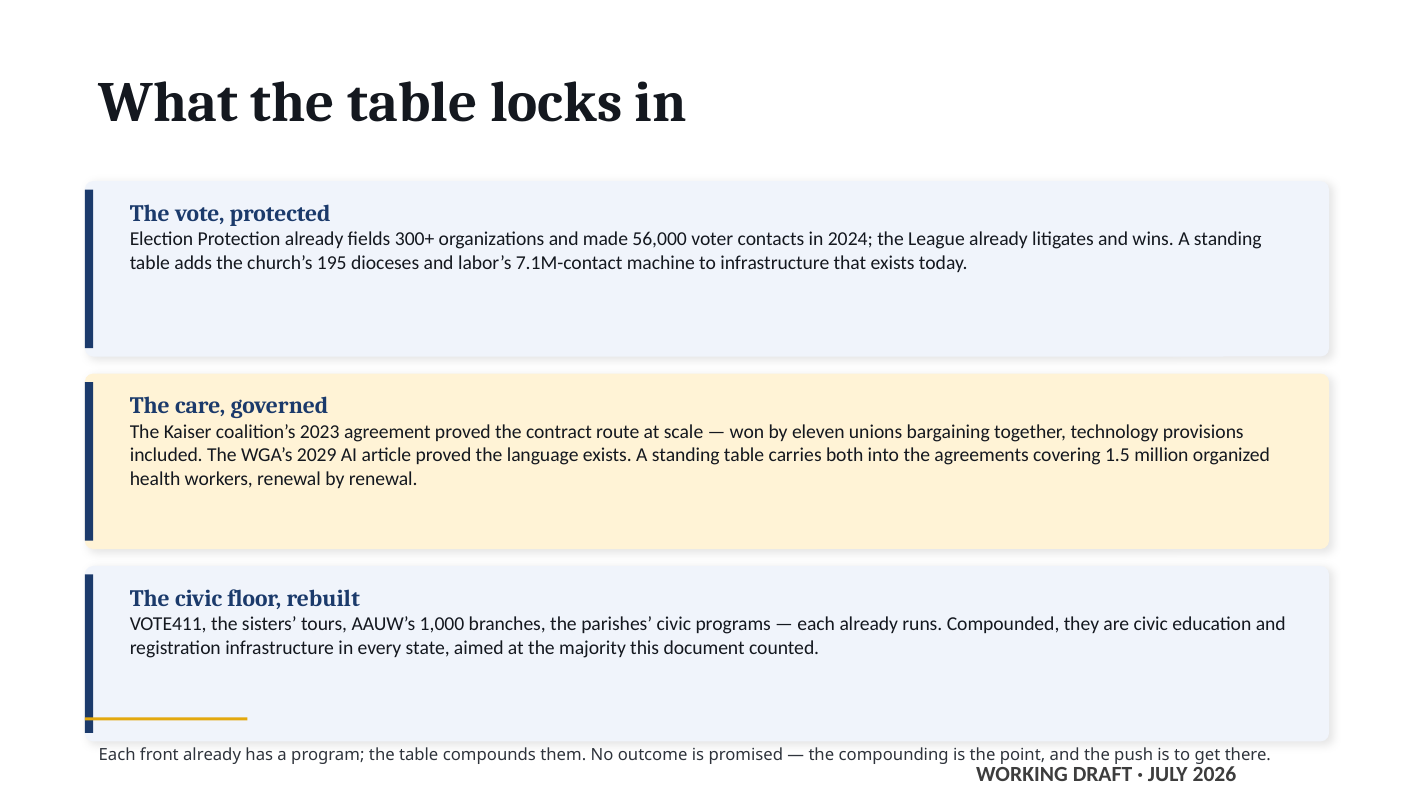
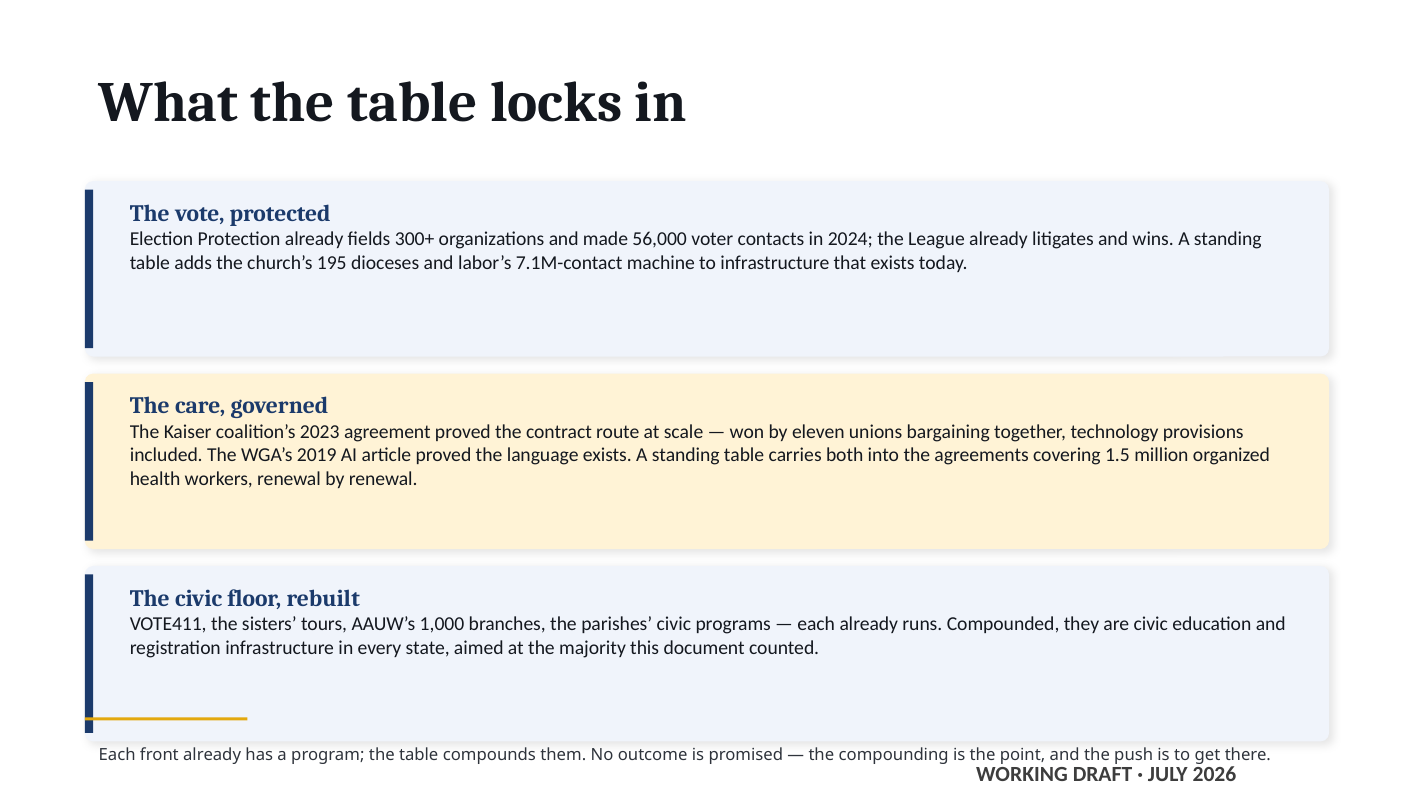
2029: 2029 -> 2019 (317, 455)
